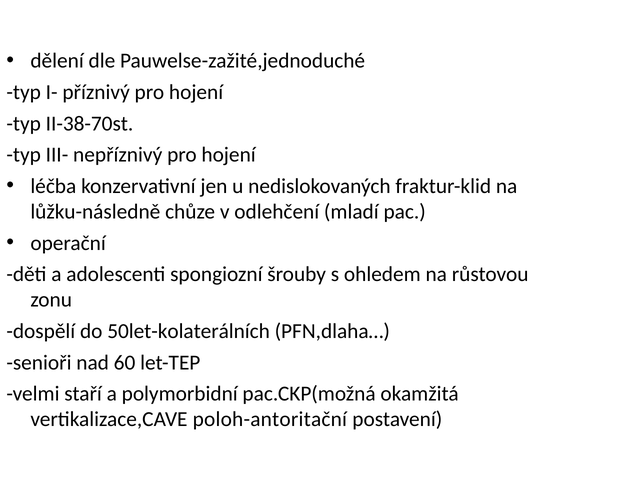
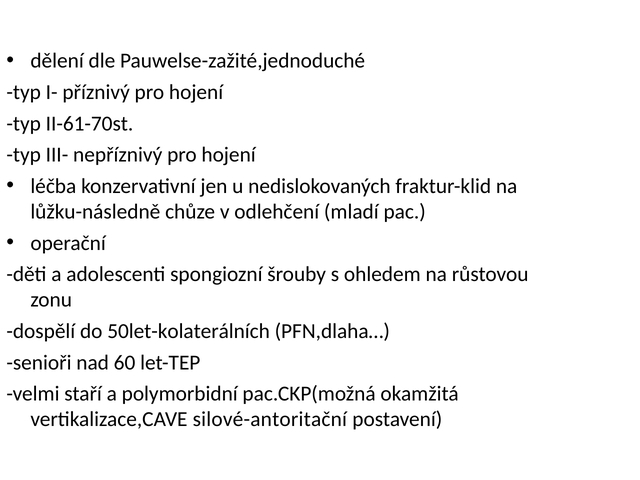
II-38-70st: II-38-70st -> II-61-70st (90, 124)
poloh-antoritační: poloh-antoritační -> silové-antoritační (270, 419)
